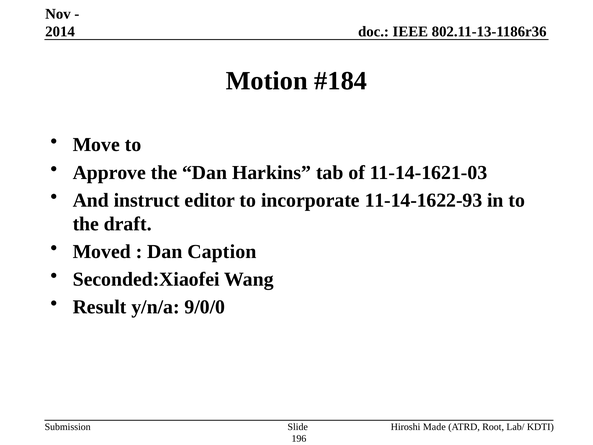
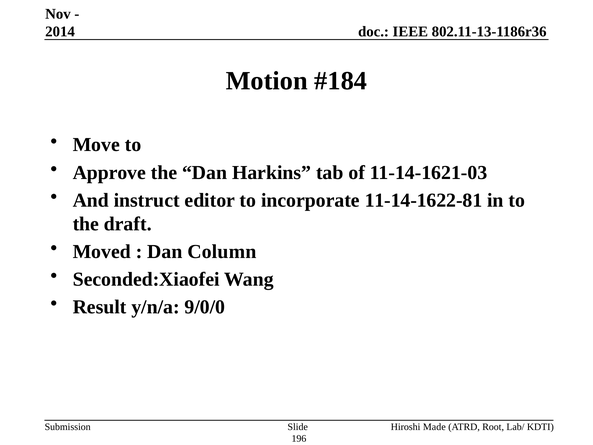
11-14-1622-93: 11-14-1622-93 -> 11-14-1622-81 (423, 200)
Caption: Caption -> Column (222, 251)
